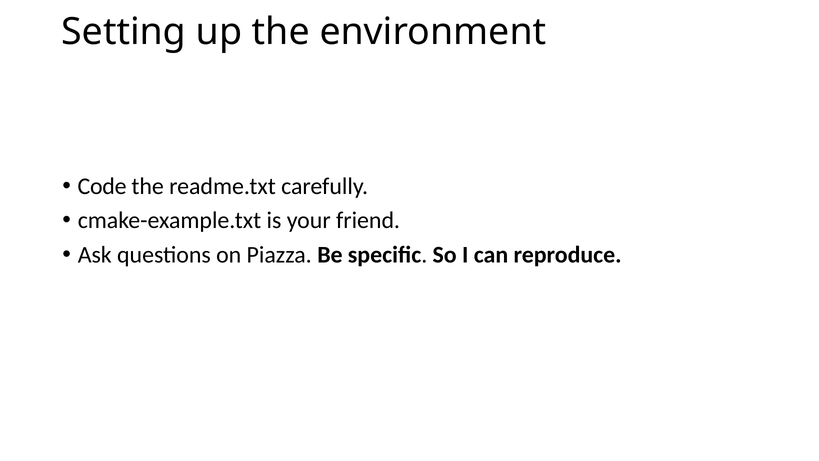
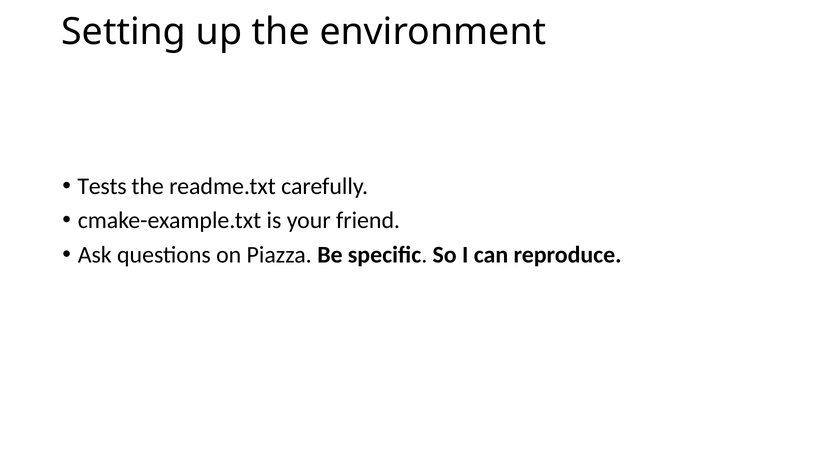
Code: Code -> Tests (102, 186)
